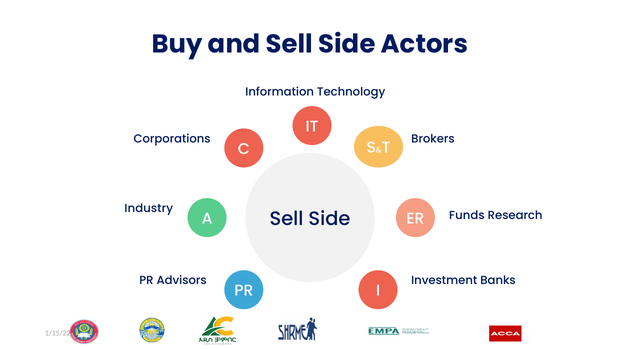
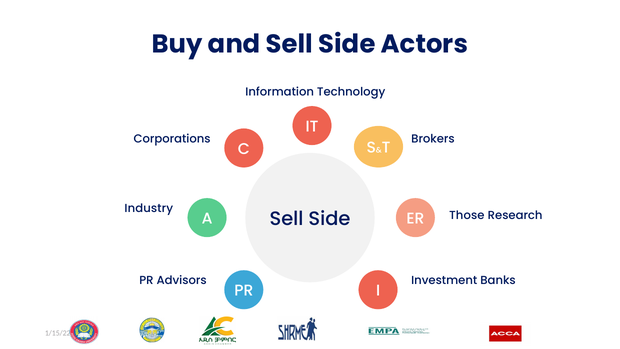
Funds: Funds -> Those (467, 215)
